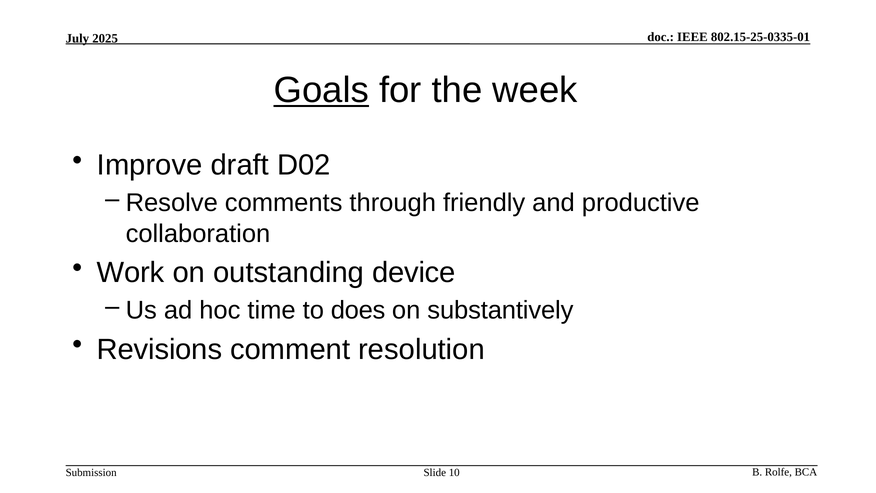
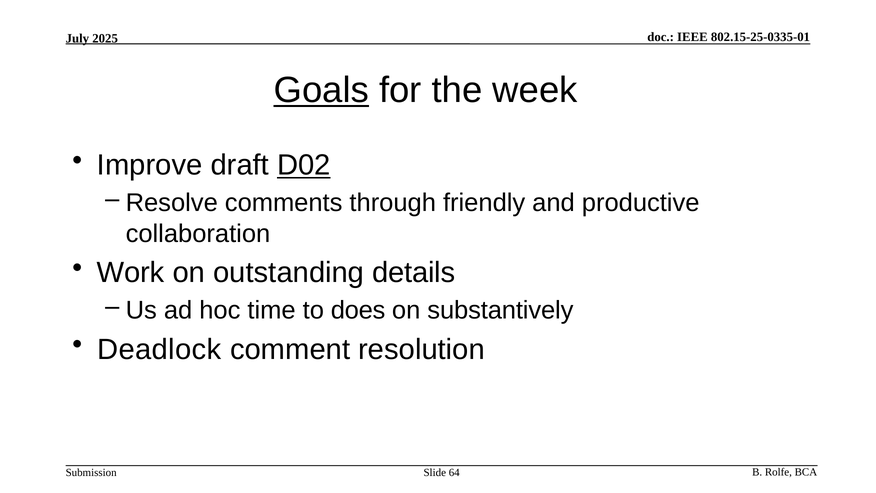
D02 underline: none -> present (304, 165)
device: device -> details (414, 273)
Revisions: Revisions -> Deadlock (159, 349)
10: 10 -> 64 (454, 473)
